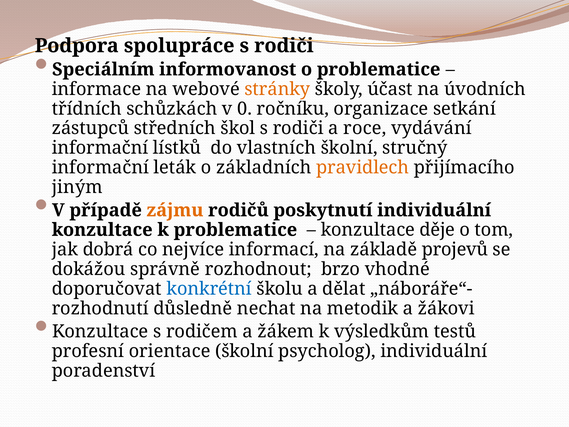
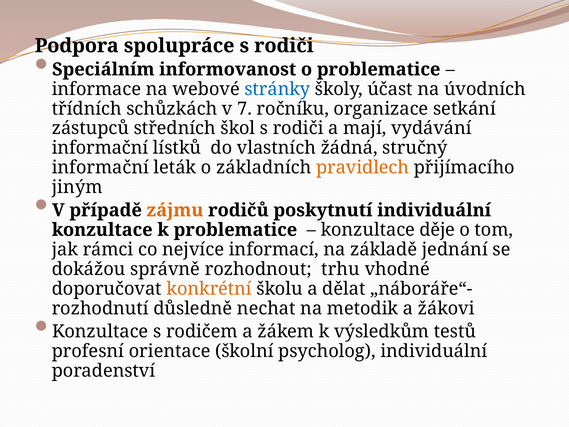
stránky colour: orange -> blue (277, 89)
0: 0 -> 7 (245, 109)
roce: roce -> mají (365, 128)
vlastních školní: školní -> žádná (349, 148)
dobrá: dobrá -> rámci (108, 249)
projevů: projevů -> jednání (455, 249)
brzo: brzo -> trhu (340, 269)
konkrétní colour: blue -> orange (209, 289)
